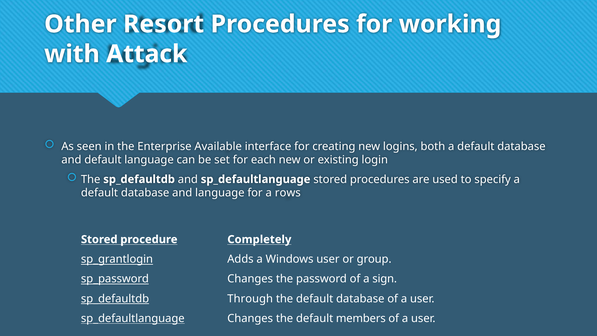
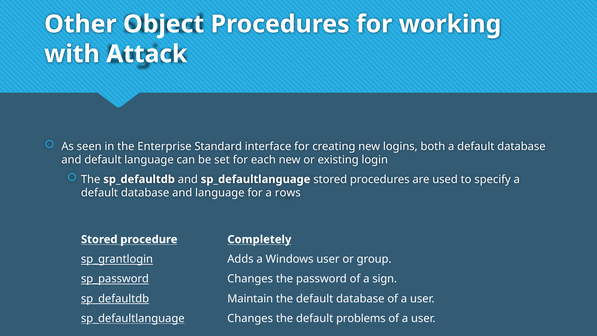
Resort: Resort -> Object (164, 24)
Available: Available -> Standard (218, 146)
Through: Through -> Maintain (250, 298)
members: members -> problems (361, 318)
